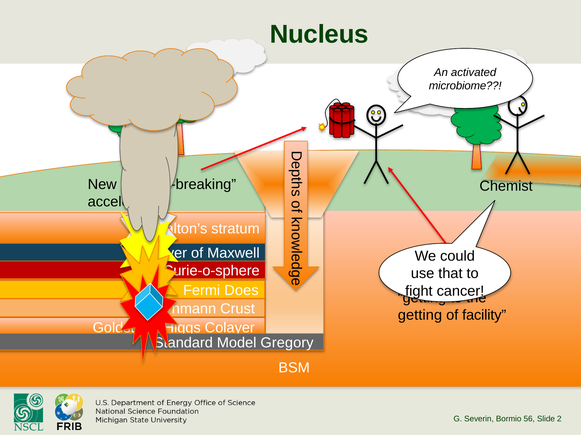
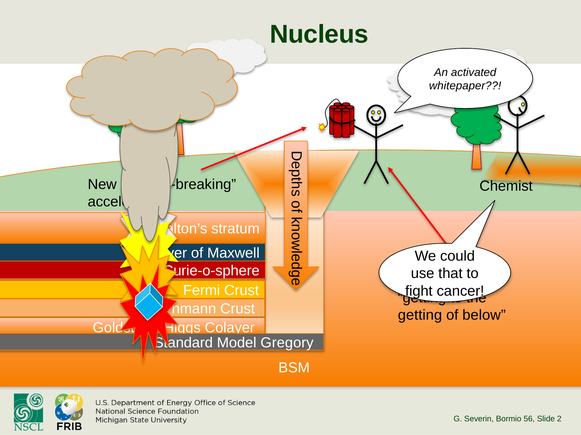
microbiome: microbiome -> whitepaper (465, 86)
Fermi Does: Does -> Crust (242, 291)
facility: facility -> below (484, 316)
